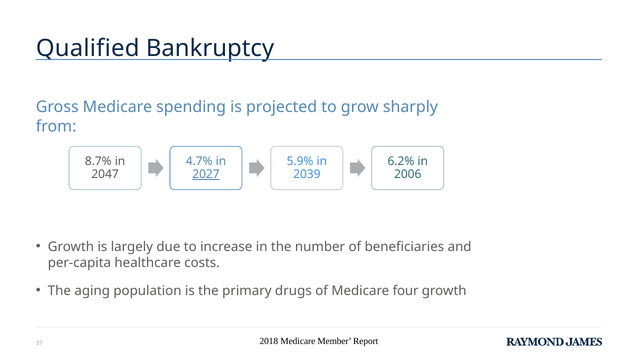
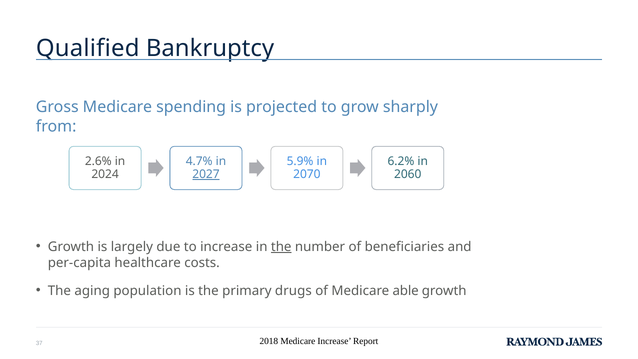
8.7%: 8.7% -> 2.6% (98, 161)
2047: 2047 -> 2024 (105, 174)
2039: 2039 -> 2070 (307, 174)
2006: 2006 -> 2060 (408, 174)
the underline: none -> present (281, 247)
four: four -> able (406, 291)
Medicare Member: Member -> Increase (334, 341)
